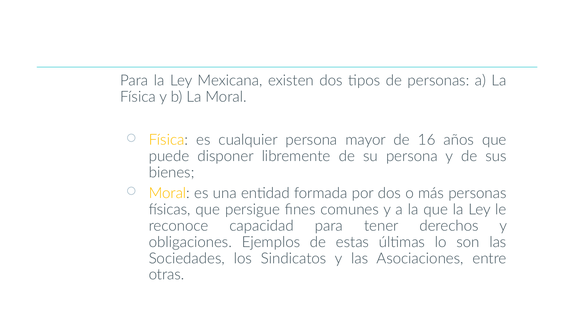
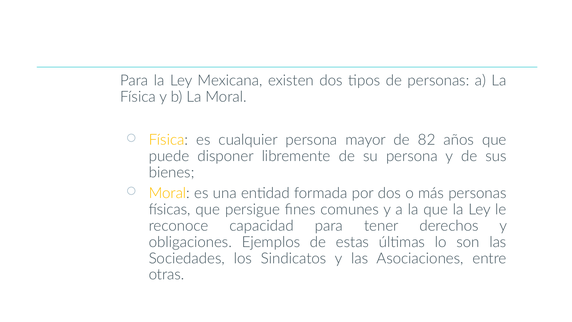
16: 16 -> 82 (427, 140)
